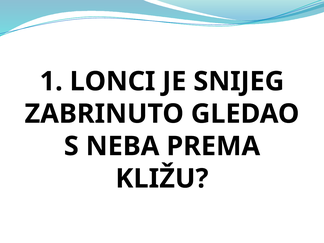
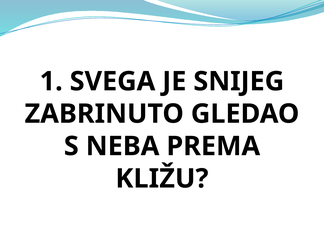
LONCI: LONCI -> SVEGA (113, 81)
